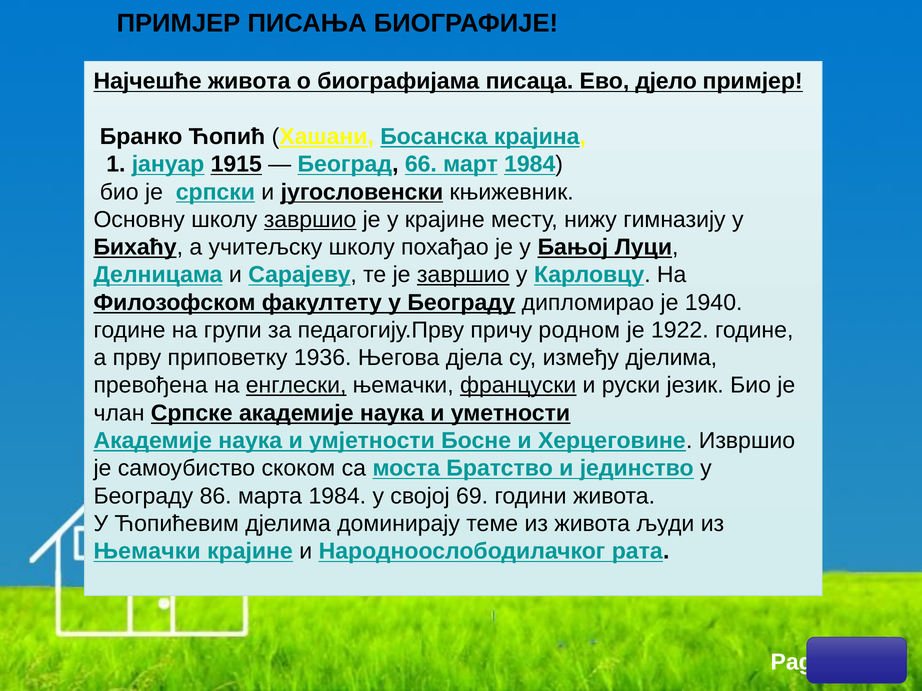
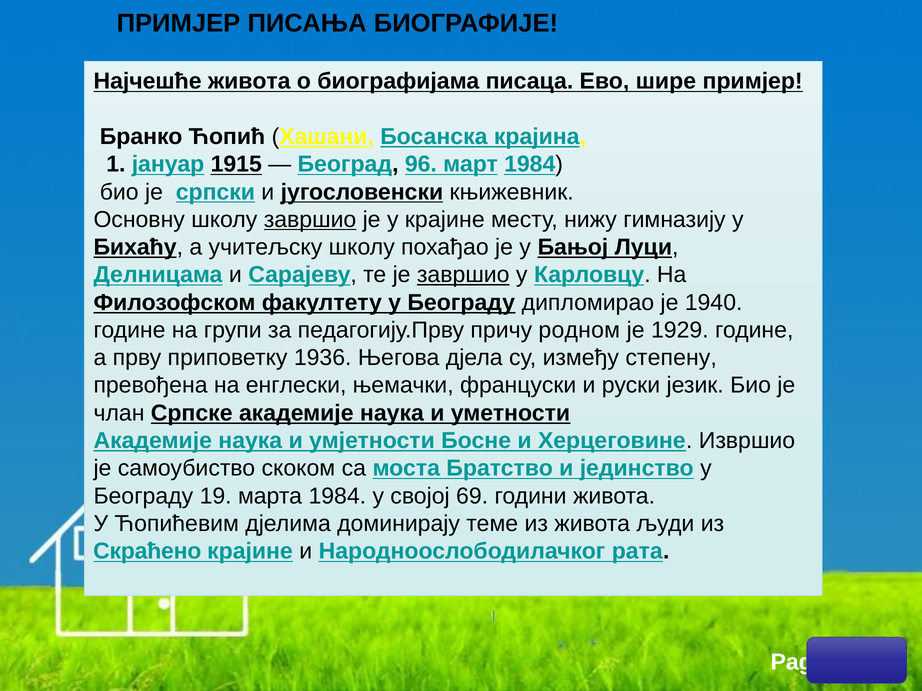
дјело: дјело -> шире (666, 81)
66: 66 -> 96 (421, 164)
1922: 1922 -> 1929 (680, 330)
између дјелима: дјелима -> степену (671, 358)
енглески underline: present -> none (296, 386)
француски underline: present -> none (518, 386)
86: 86 -> 19 (216, 496)
Њемачки: Њемачки -> Скраћено (147, 552)
